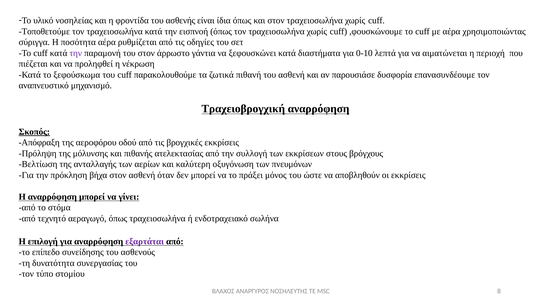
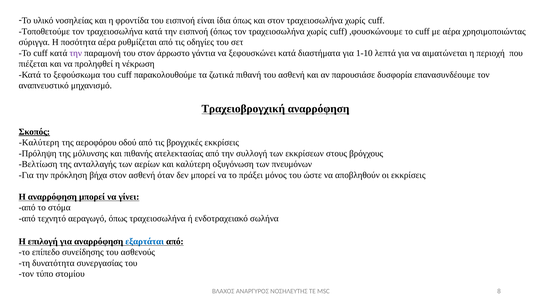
του ασθενής: ασθενής -> εισπνοή (180, 20)
0-10: 0-10 -> 1-10 (364, 53)
Απόφραξη: Απόφραξη -> Καλύτερη (39, 143)
εξαρτάται colour: purple -> blue (145, 241)
